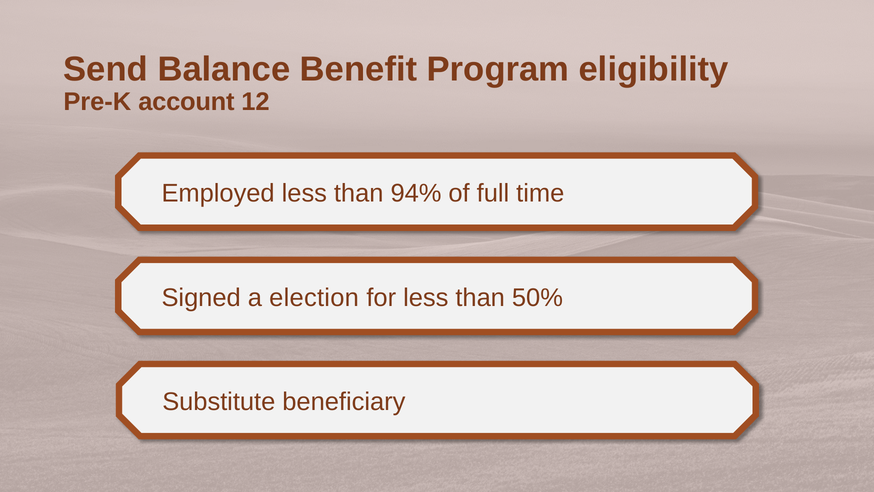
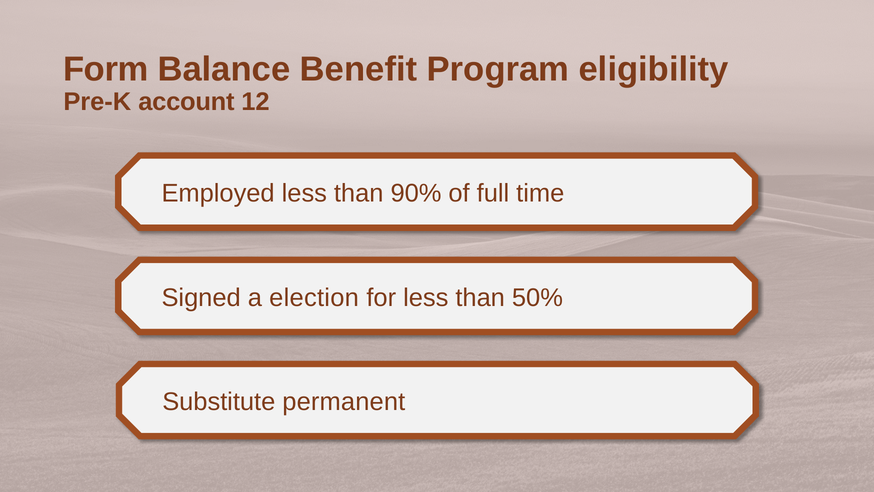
Send: Send -> Form (106, 69)
94%: 94% -> 90% (416, 193)
beneficiary: beneficiary -> permanent (344, 401)
